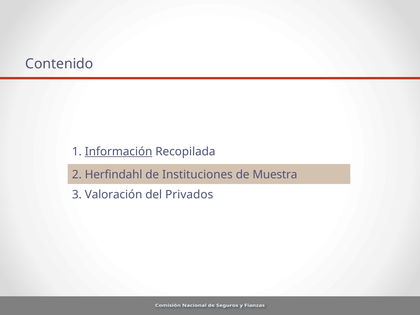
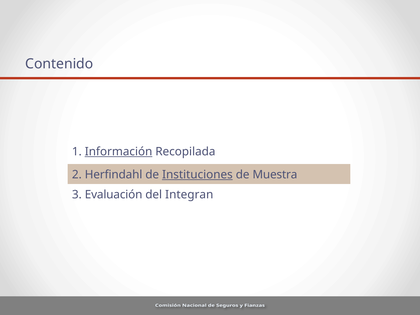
Instituciones underline: none -> present (197, 175)
Valoración: Valoración -> Evaluación (114, 195)
Privados: Privados -> Integran (189, 195)
